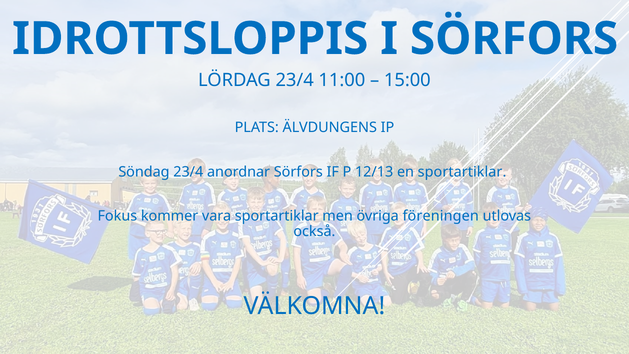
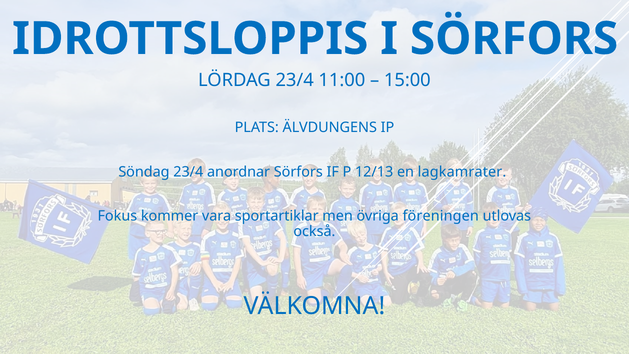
en sportartiklar: sportartiklar -> lagkamrater (462, 172)
